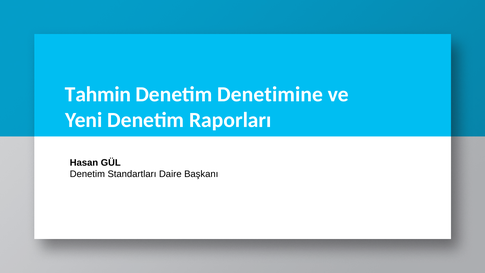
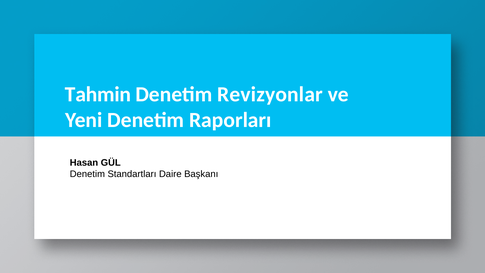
Denetimine: Denetimine -> Revizyonlar (270, 94)
